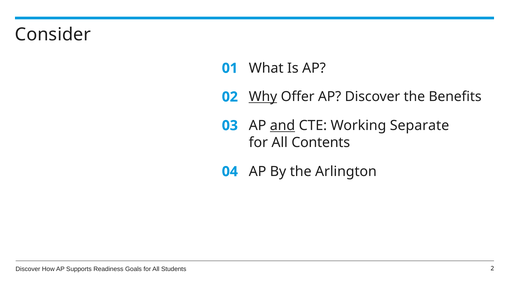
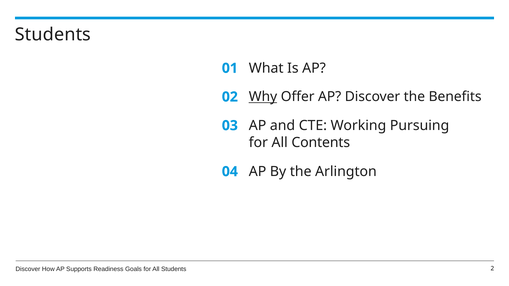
Consider: Consider -> Students (53, 35)
and underline: present -> none (282, 126)
Separate: Separate -> Pursuing (420, 126)
